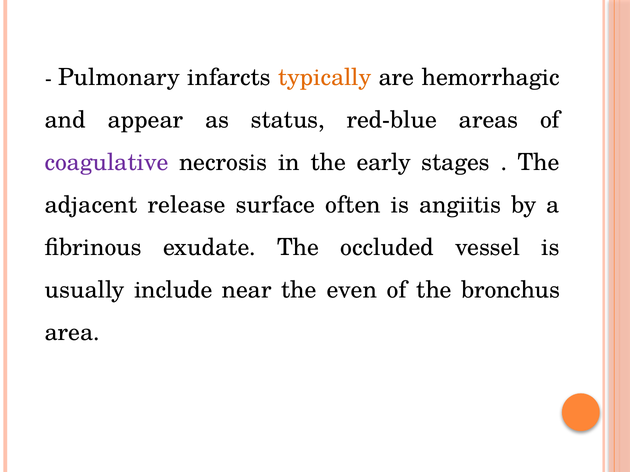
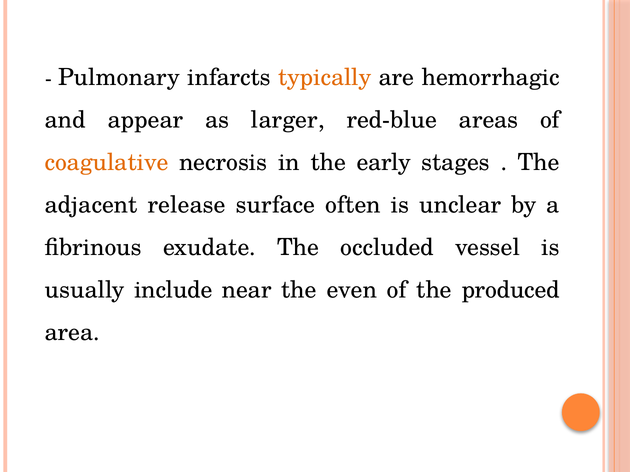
status: status -> larger (288, 120)
coagulative colour: purple -> orange (107, 163)
angiitis: angiitis -> unclear (460, 205)
bronchus: bronchus -> produced (511, 290)
